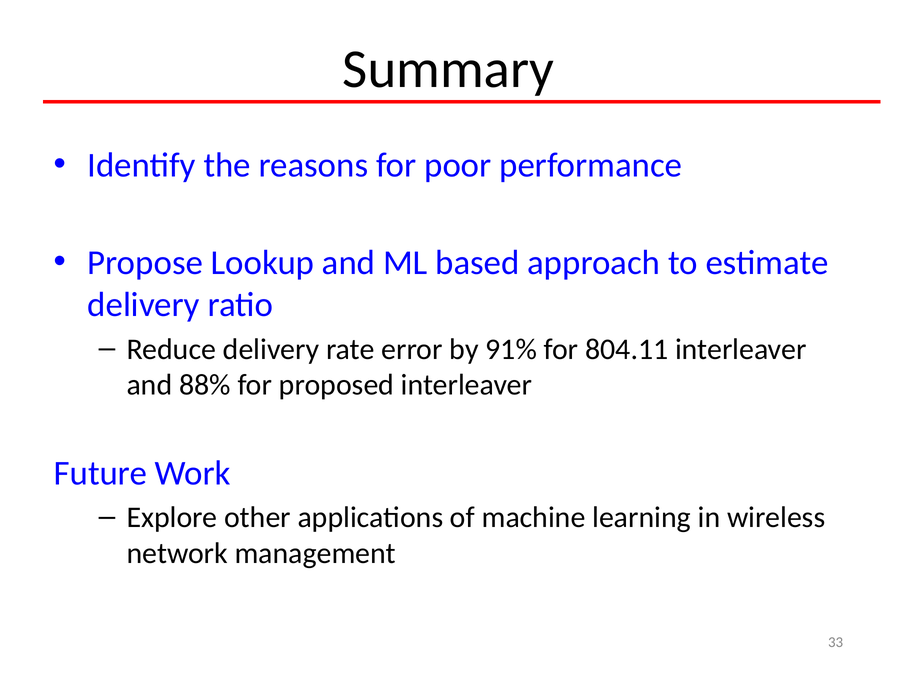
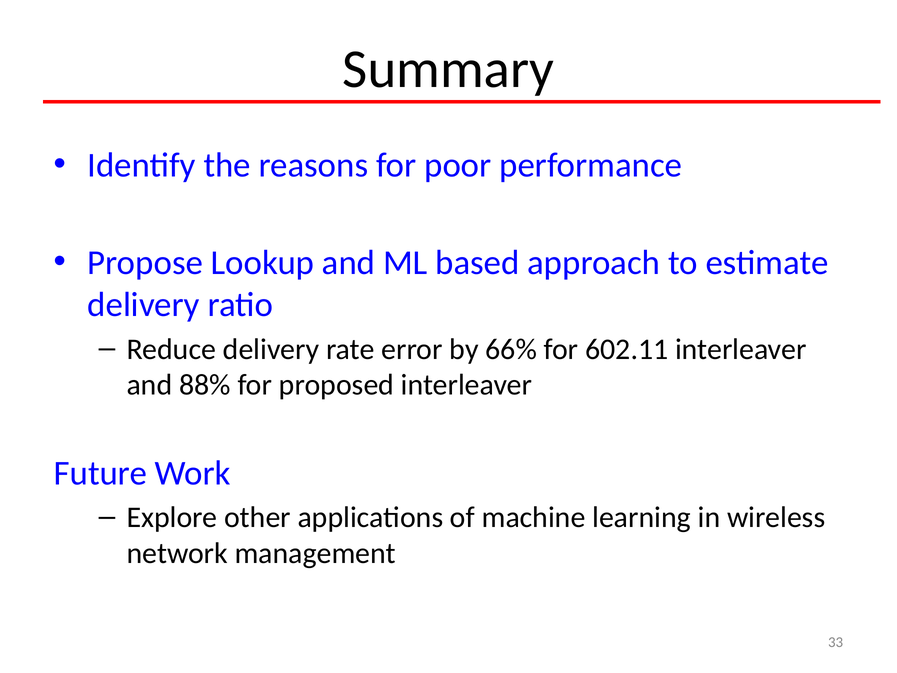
91%: 91% -> 66% (511, 349)
804.11: 804.11 -> 602.11 (627, 349)
